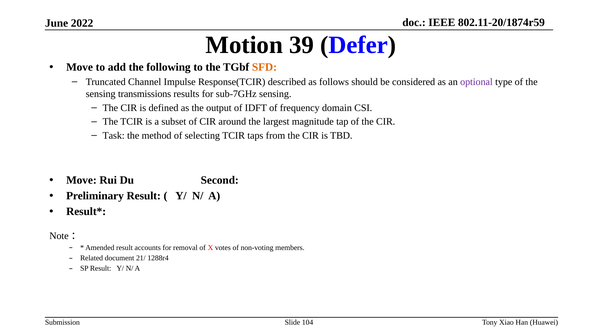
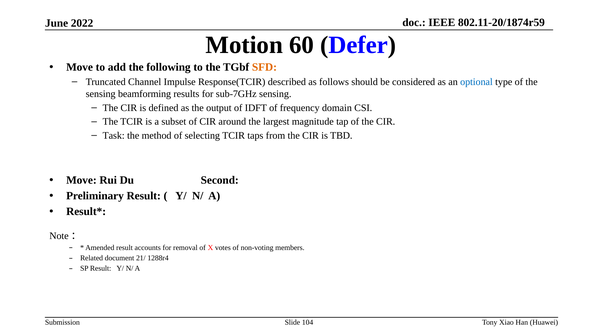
39: 39 -> 60 (302, 45)
optional colour: purple -> blue (476, 82)
transmissions: transmissions -> beamforming (145, 94)
